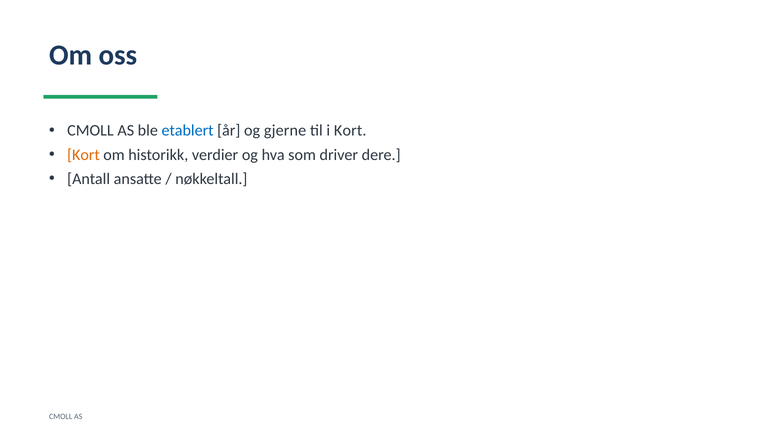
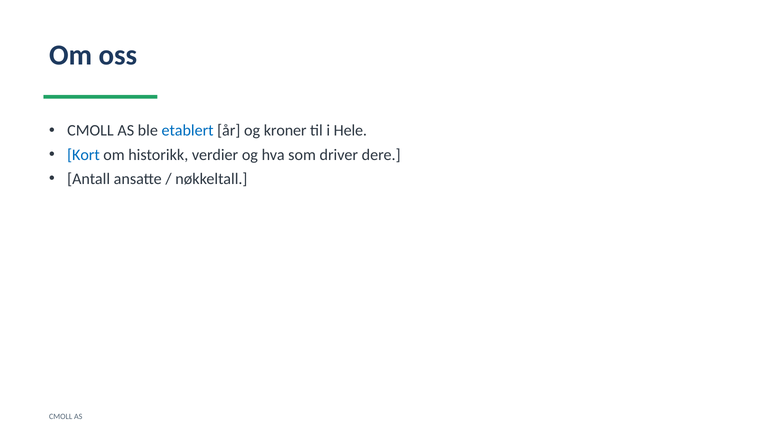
gjerne: gjerne -> kroner (285, 131)
i Kort: Kort -> Hele (350, 131)
Kort colour: orange -> blue (83, 155)
